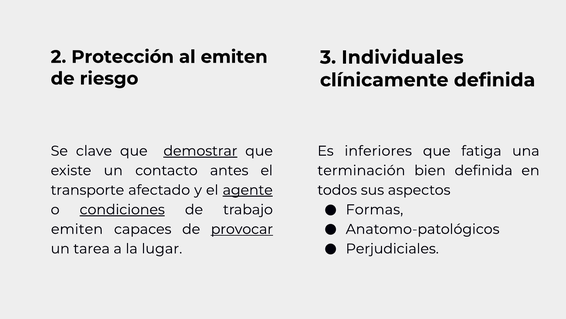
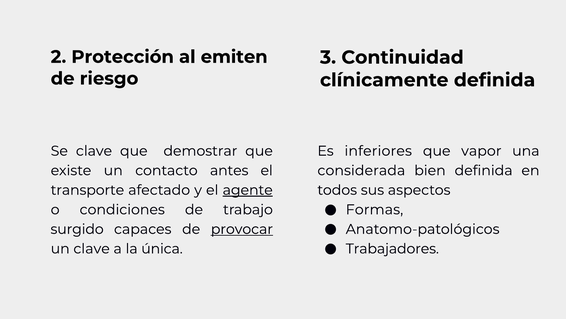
Individuales: Individuales -> Continuidad (403, 57)
demostrar underline: present -> none (200, 151)
fatiga: fatiga -> vapor (481, 151)
terminación: terminación -> considerada (361, 170)
condiciones underline: present -> none (122, 209)
emiten: emiten -> surgido (77, 229)
Perjudiciales: Perjudiciales -> Trabajadores (392, 248)
un tarea: tarea -> clave (92, 248)
lugar: lugar -> única (162, 248)
